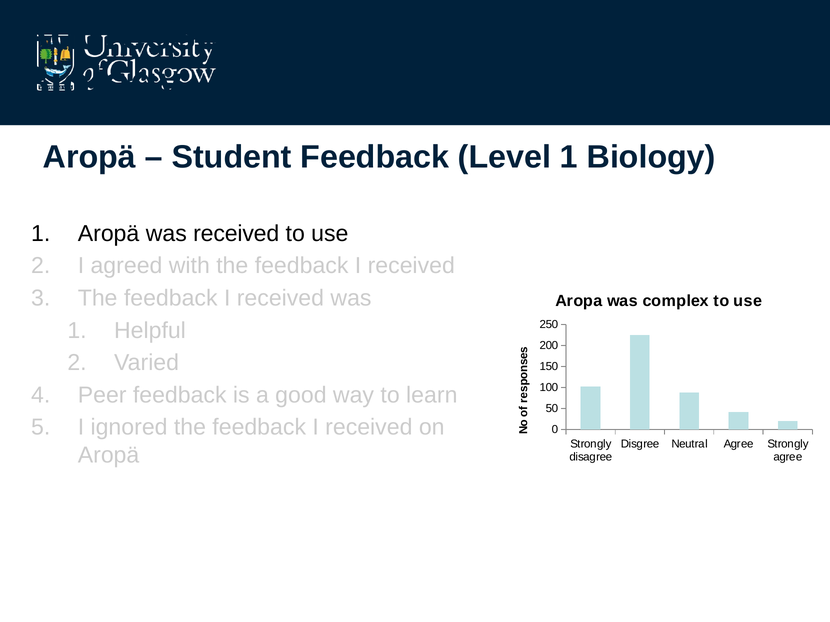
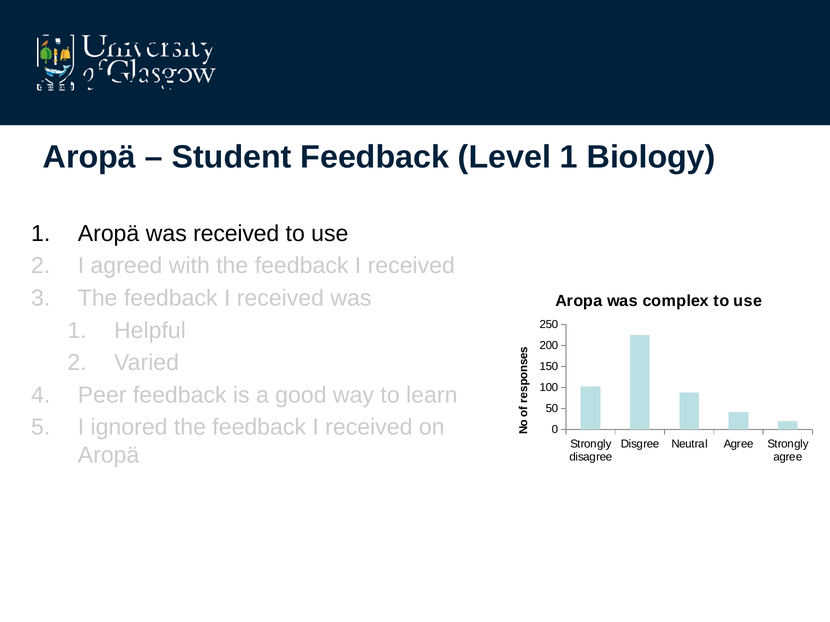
Addresses: Addresses -> Perception (132, 35)
